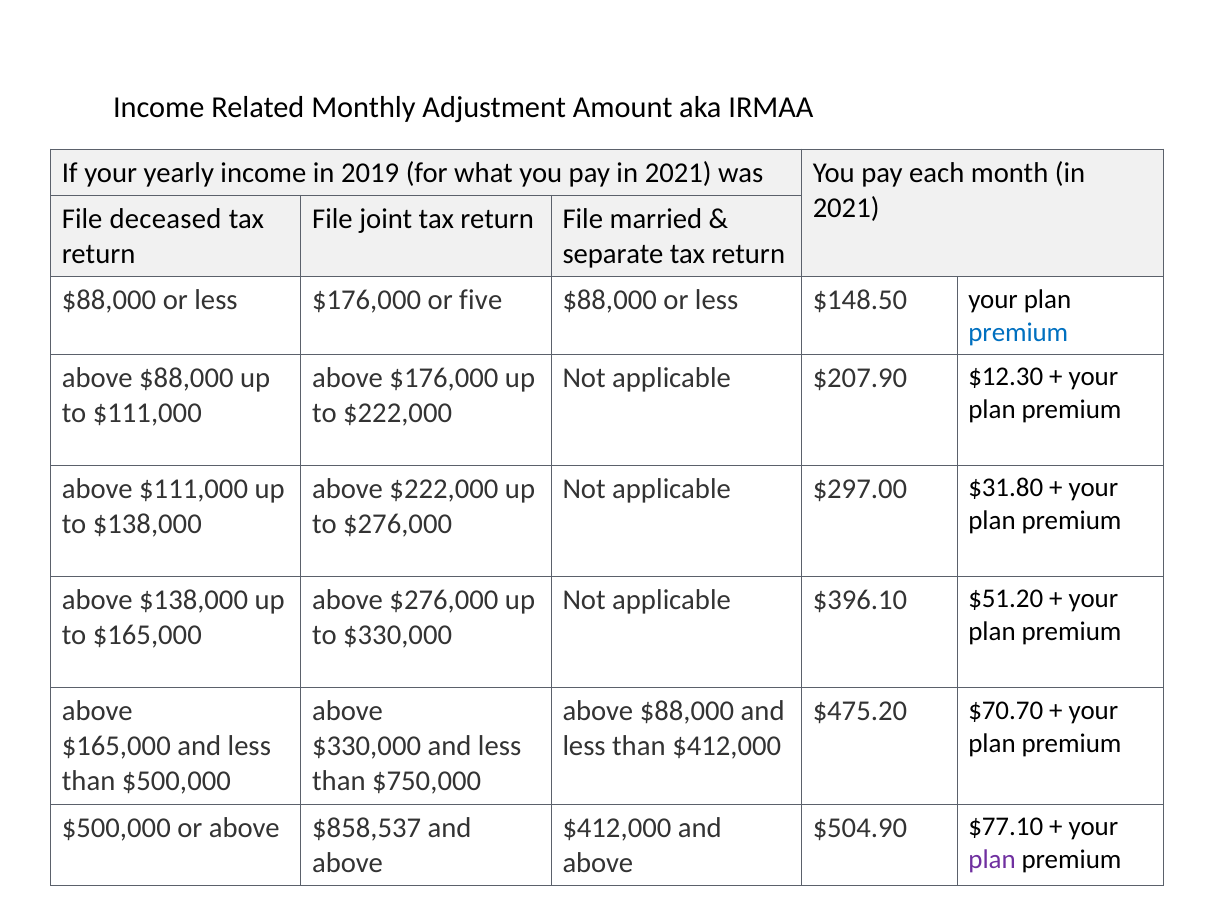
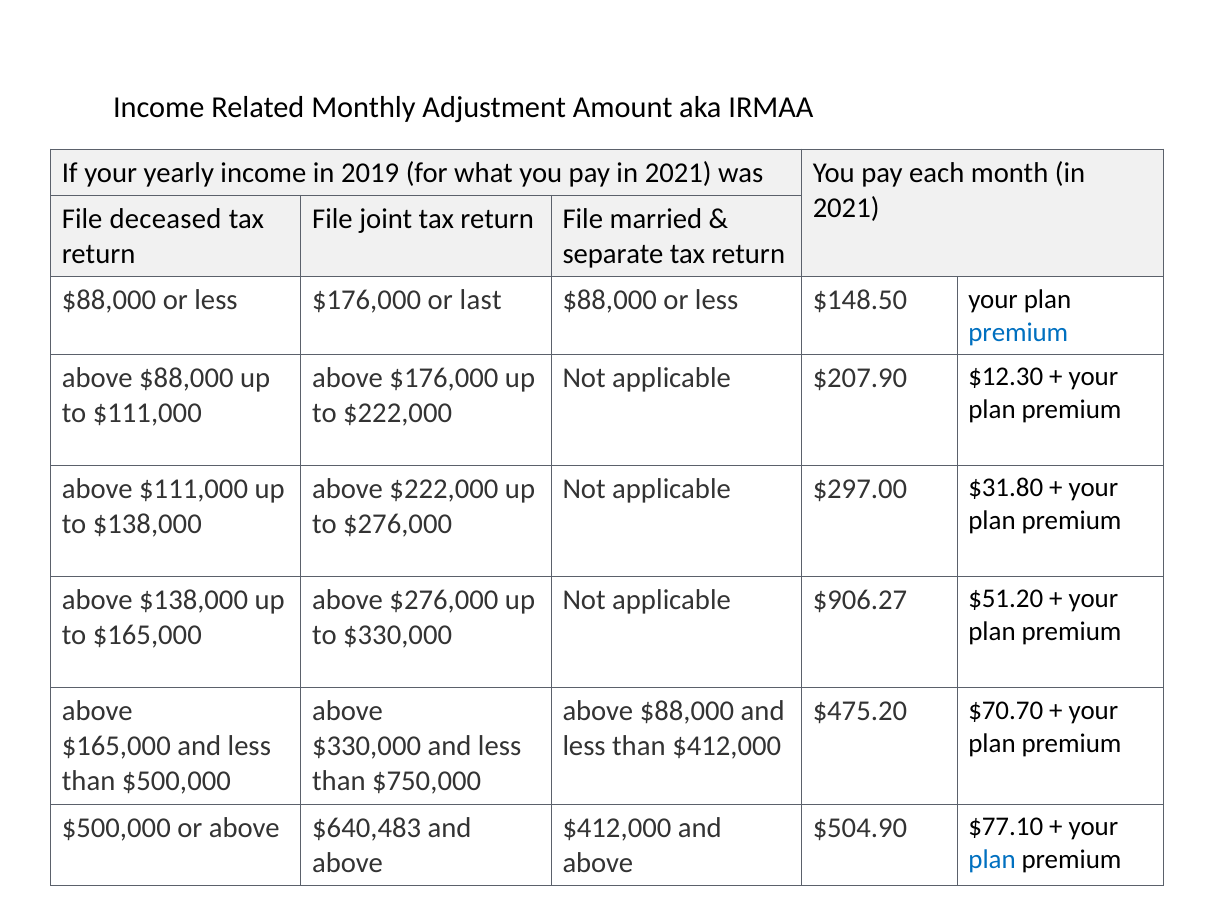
five: five -> last (481, 300)
$396.10: $396.10 -> $906.27 (860, 600)
$858,537: $858,537 -> $640,483 (367, 827)
plan colour: purple -> blue (992, 859)
